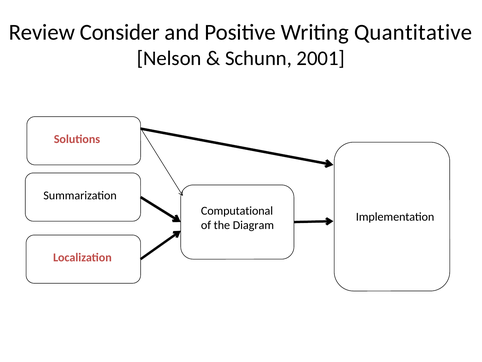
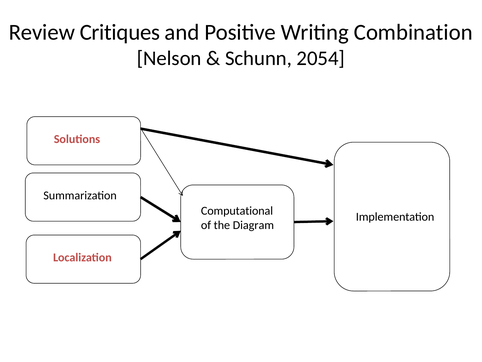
Consider: Consider -> Critiques (120, 32)
Quantitative: Quantitative -> Combination (413, 32)
2001: 2001 -> 2054 (321, 58)
